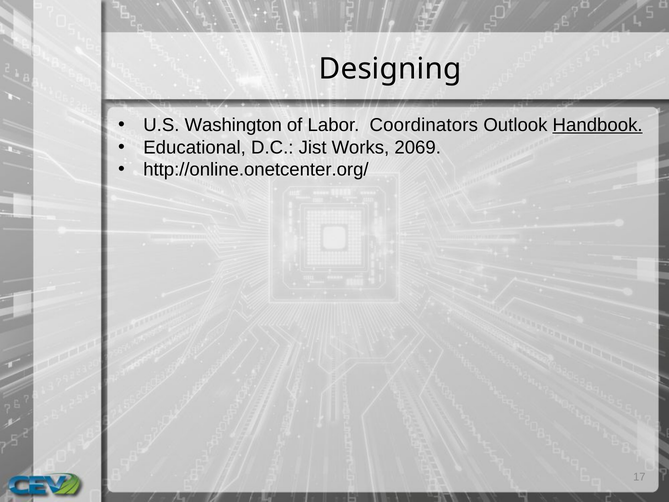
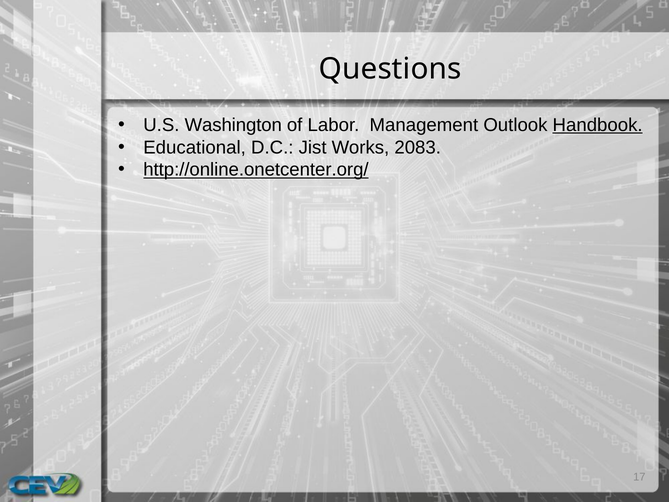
Designing: Designing -> Questions (390, 69)
Coordinators: Coordinators -> Management (424, 125)
2069: 2069 -> 2083 (418, 147)
http://online.onetcenter.org/ underline: none -> present (256, 170)
